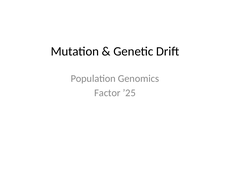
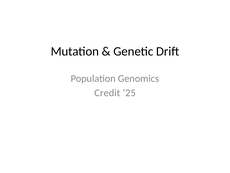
Factor: Factor -> Credit (107, 93)
